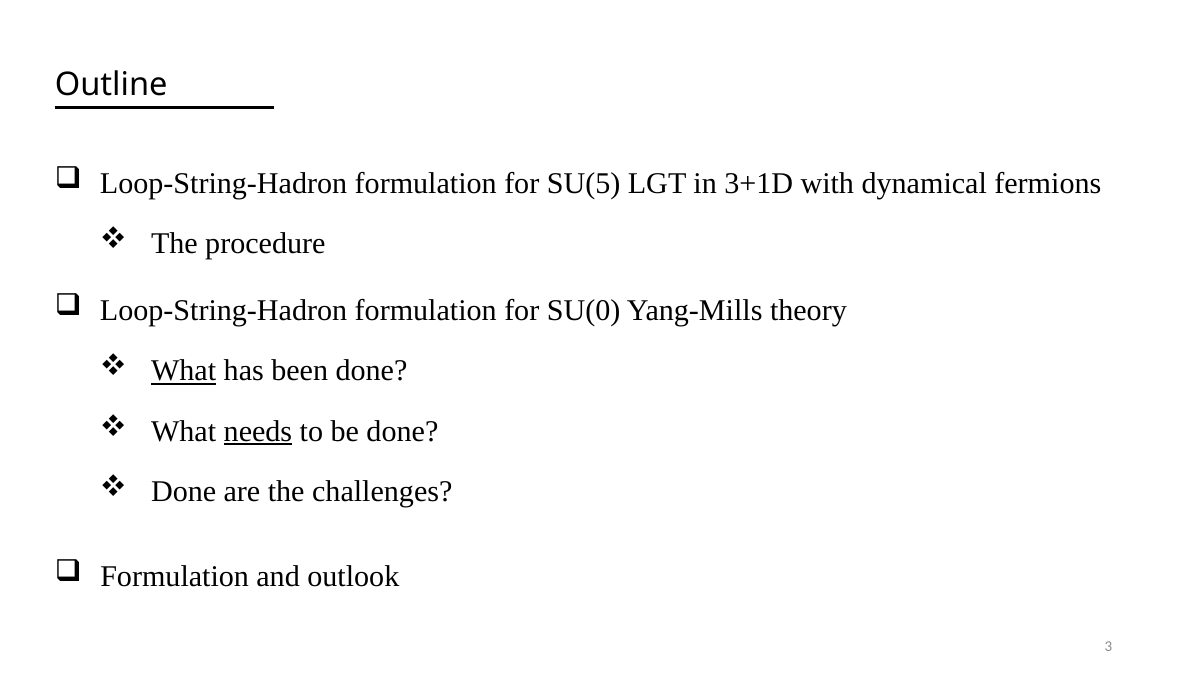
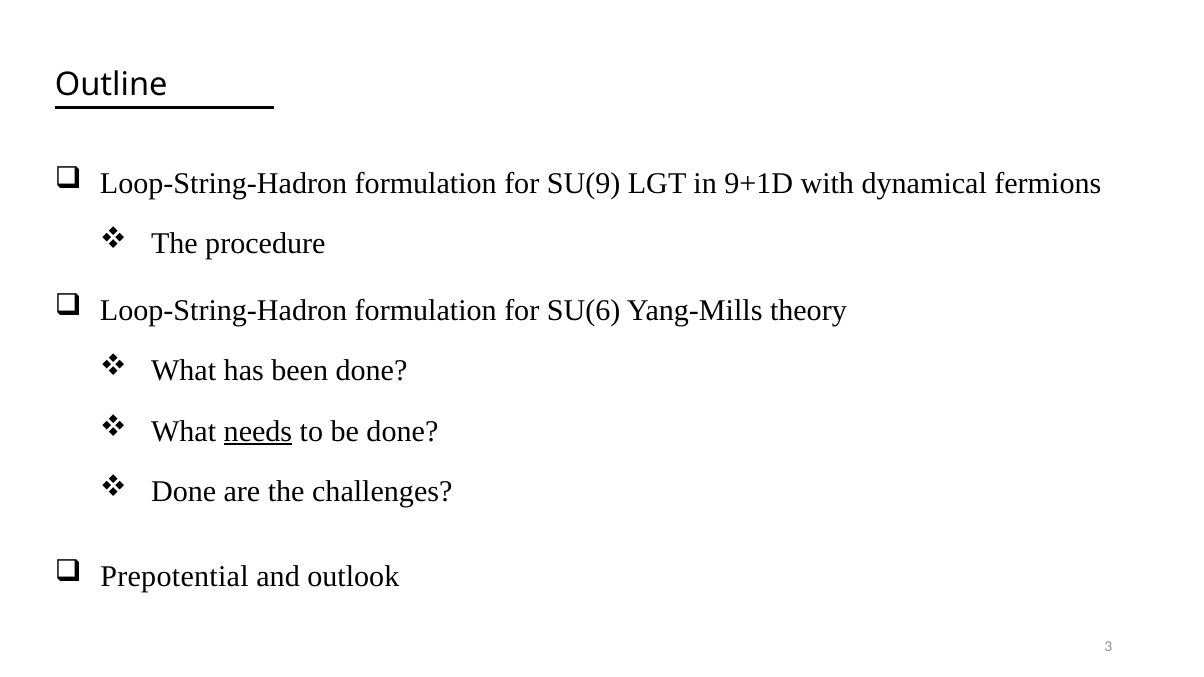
SU(5: SU(5 -> SU(9 (584, 183)
3+1D: 3+1D -> 9+1D (759, 183)
SU(0: SU(0 -> SU(6 (584, 310)
What underline: present -> none (184, 371)
Formulation: Formulation -> Prepotential (174, 577)
